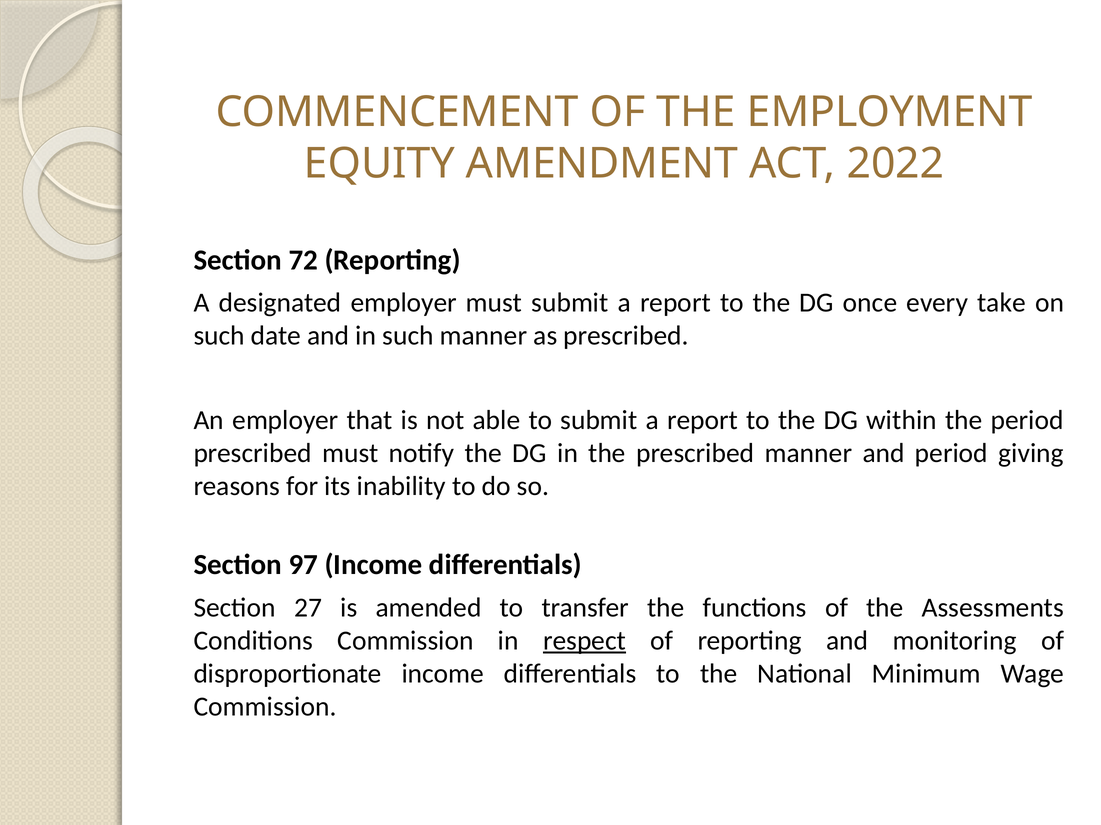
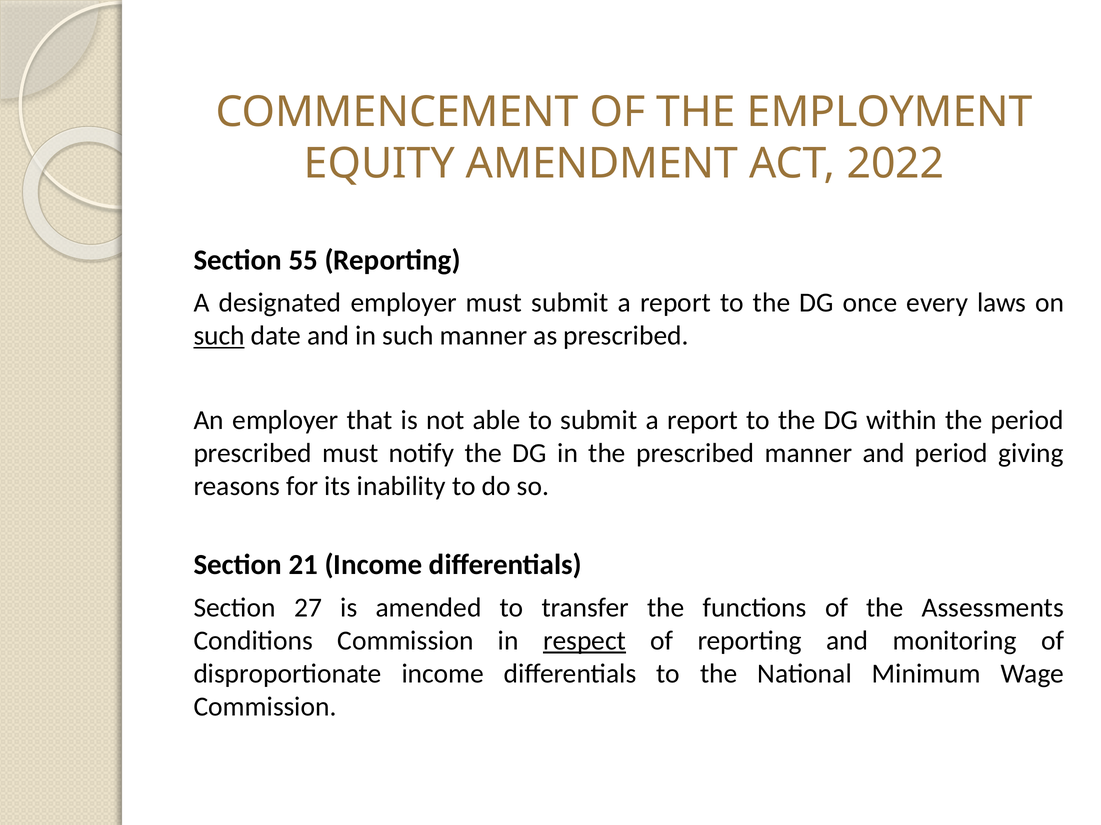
72: 72 -> 55 (303, 260)
take: take -> laws (1002, 303)
such underline: none -> present (219, 336)
97: 97 -> 21 (303, 565)
